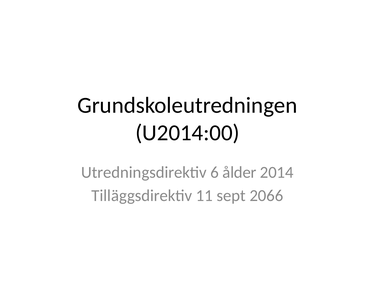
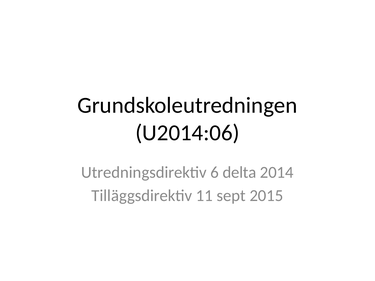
U2014:00: U2014:00 -> U2014:06 (187, 133)
ålder: ålder -> delta (239, 172)
2066: 2066 -> 2015 (266, 196)
